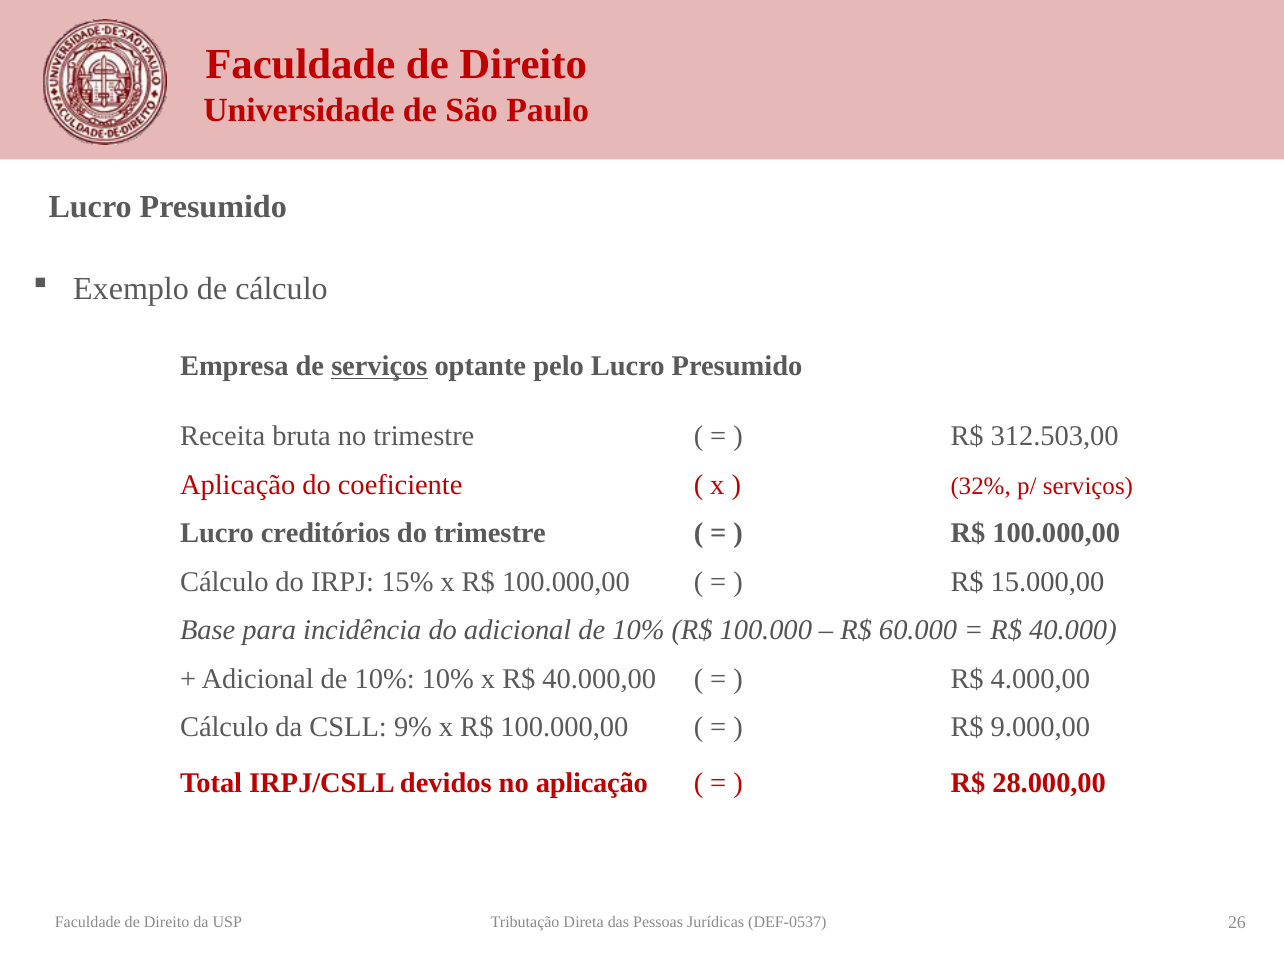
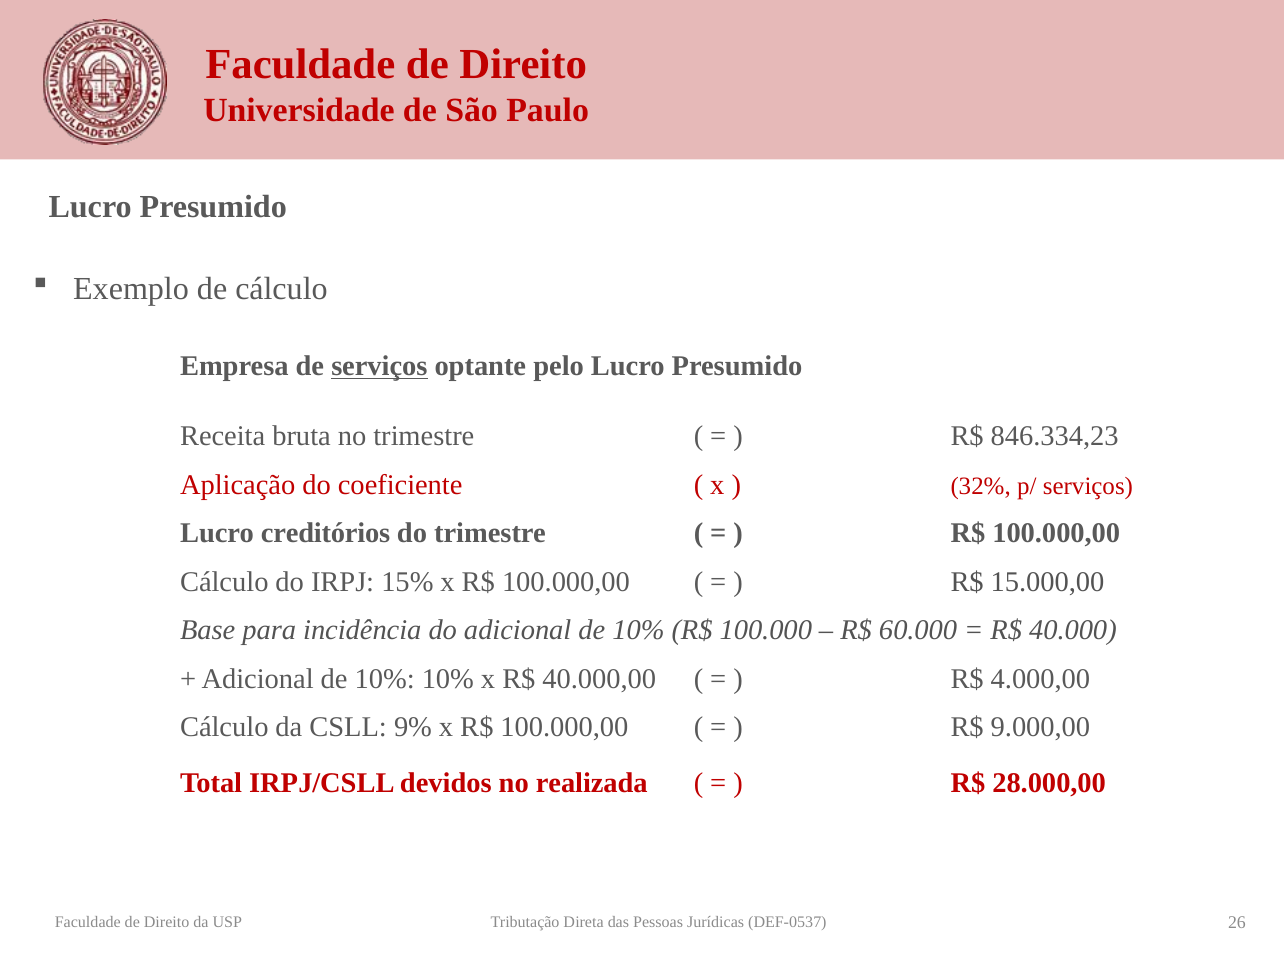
312.503,00: 312.503,00 -> 846.334,23 (1055, 436)
no aplicação: aplicação -> realizada (592, 783)
